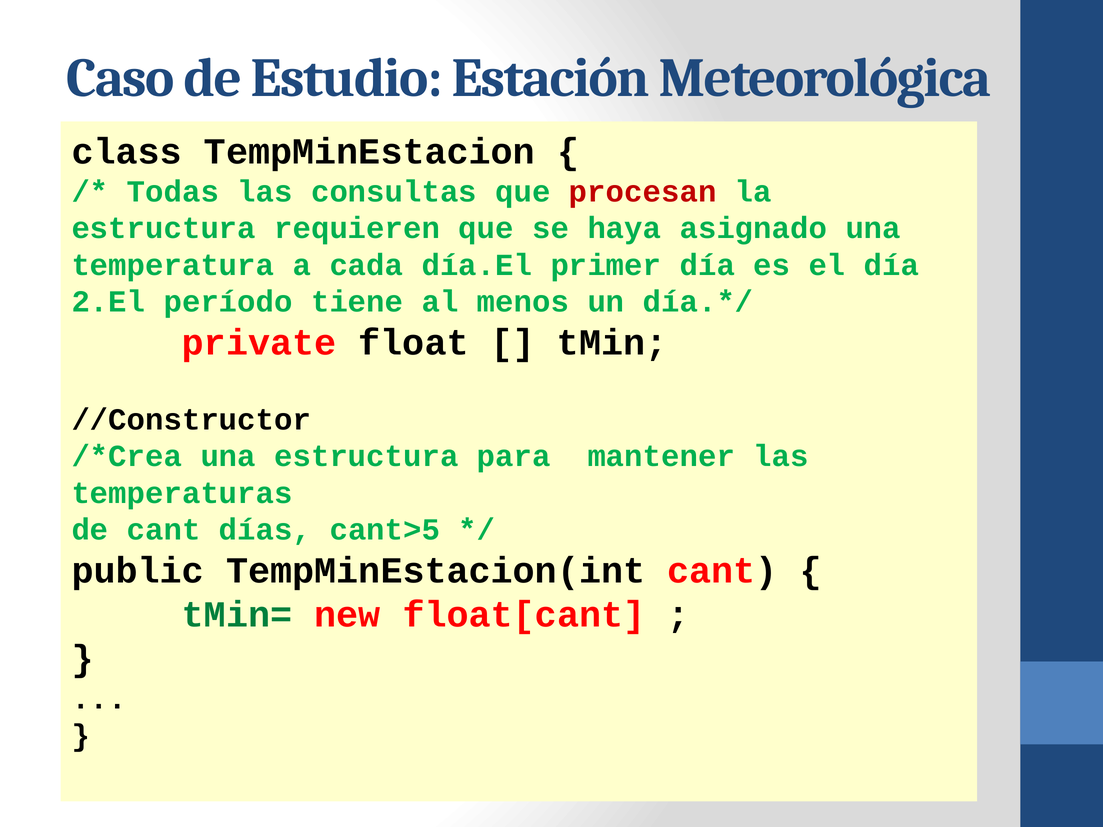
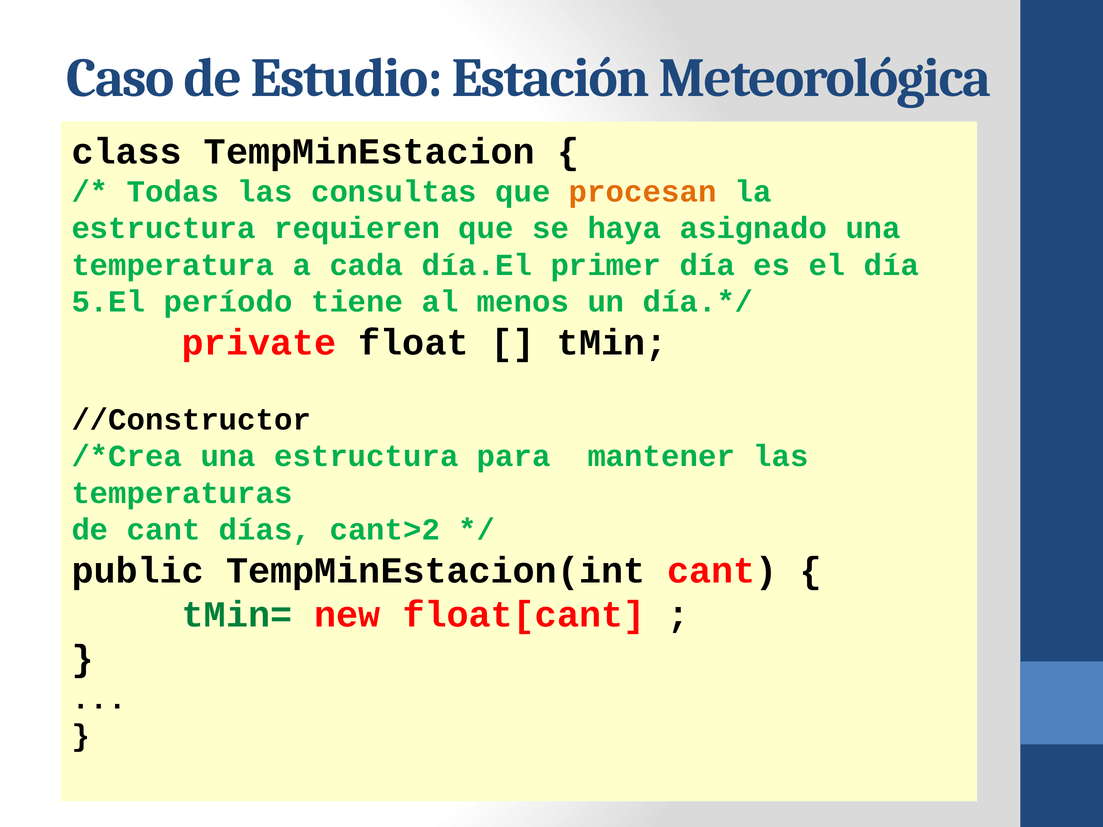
procesan colour: red -> orange (643, 192)
2.El: 2.El -> 5.El (108, 302)
cant>5: cant>5 -> cant>2 (385, 530)
